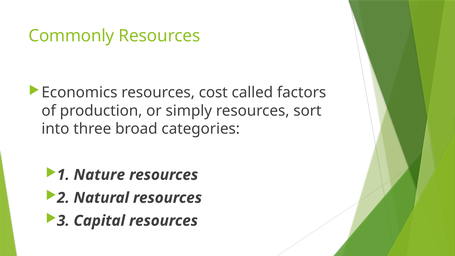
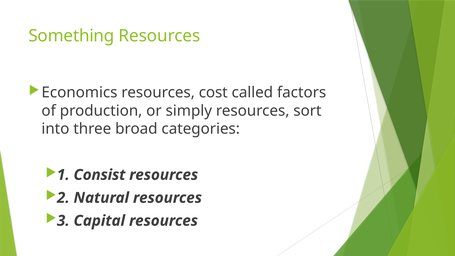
Commonly: Commonly -> Something (71, 36)
Nature: Nature -> Consist (99, 175)
